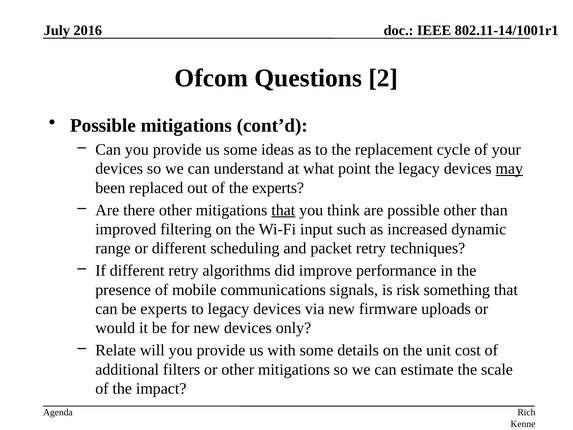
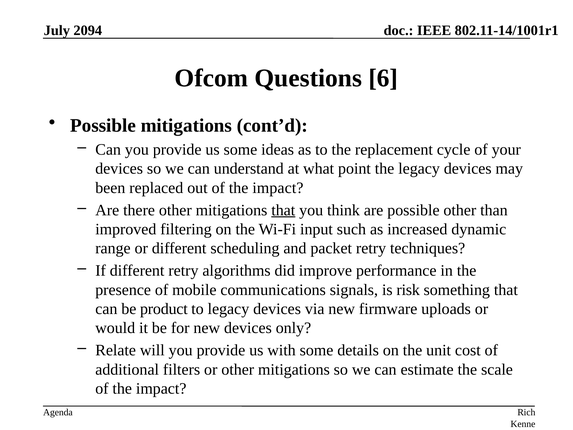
2016: 2016 -> 2094 (88, 31)
2: 2 -> 6 (383, 78)
may underline: present -> none (509, 169)
out of the experts: experts -> impact (278, 188)
be experts: experts -> product (164, 309)
